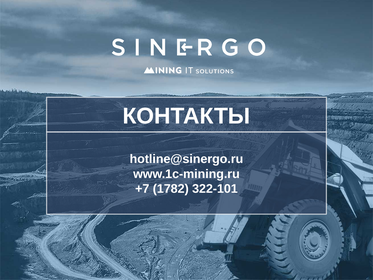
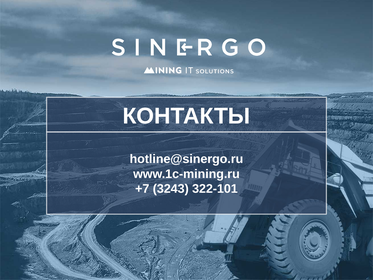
1782: 1782 -> 3243 (171, 189)
